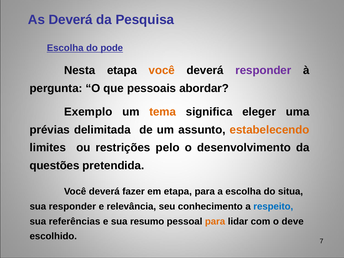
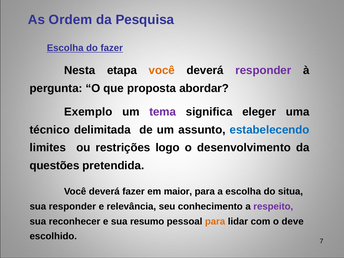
As Deverá: Deverá -> Ordem (71, 20)
do pode: pode -> fazer (112, 48)
pessoais: pessoais -> proposta (152, 88)
tema colour: orange -> purple (163, 112)
prévias: prévias -> técnico (50, 130)
estabelecendo colour: orange -> blue (270, 130)
pelo: pelo -> logo (168, 148)
em etapa: etapa -> maior (178, 192)
respeito colour: blue -> purple (273, 206)
referências: referências -> reconhecer (75, 221)
